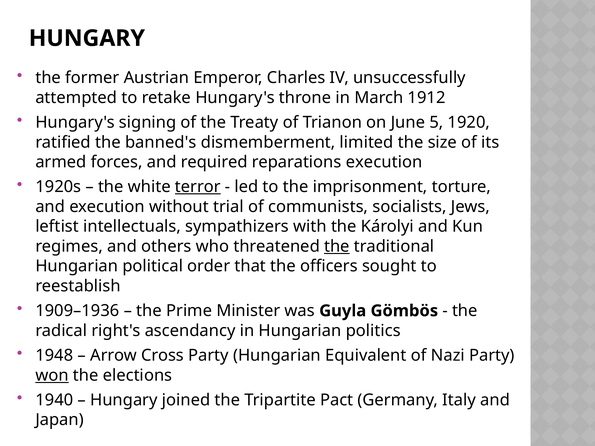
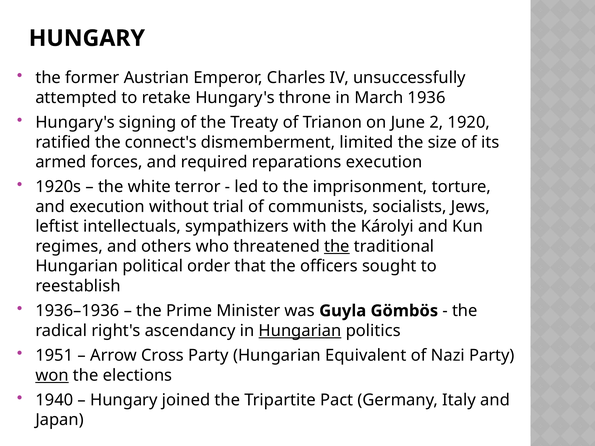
1912: 1912 -> 1936 (427, 98)
5: 5 -> 2 (436, 122)
banned's: banned's -> connect's (161, 142)
terror underline: present -> none (198, 187)
1909–1936: 1909–1936 -> 1936–1936 (77, 311)
Hungarian underline: none -> present (300, 331)
1948: 1948 -> 1951 (54, 356)
